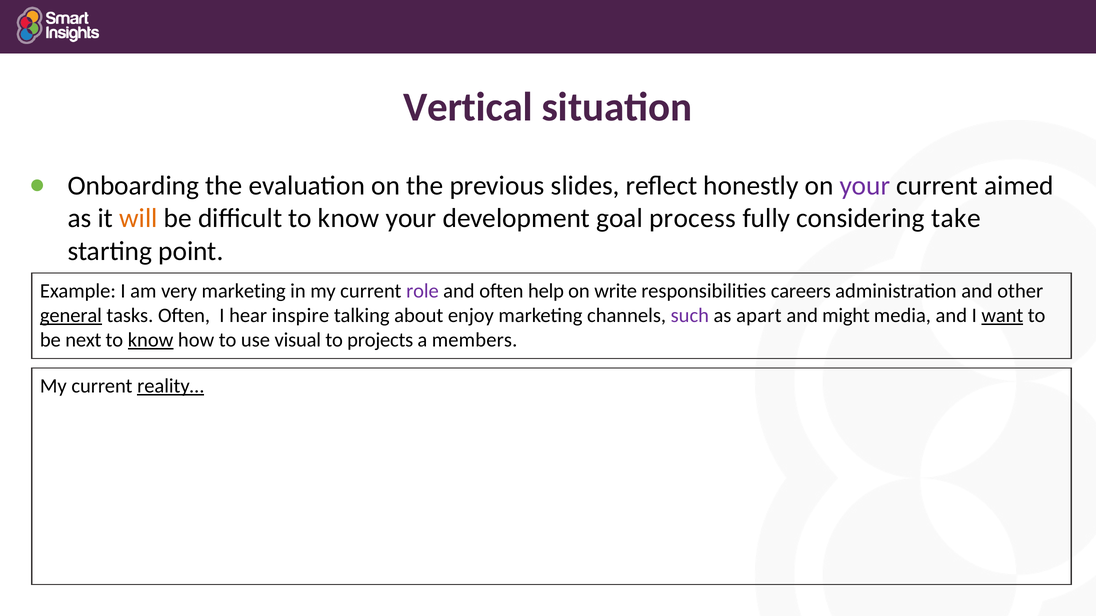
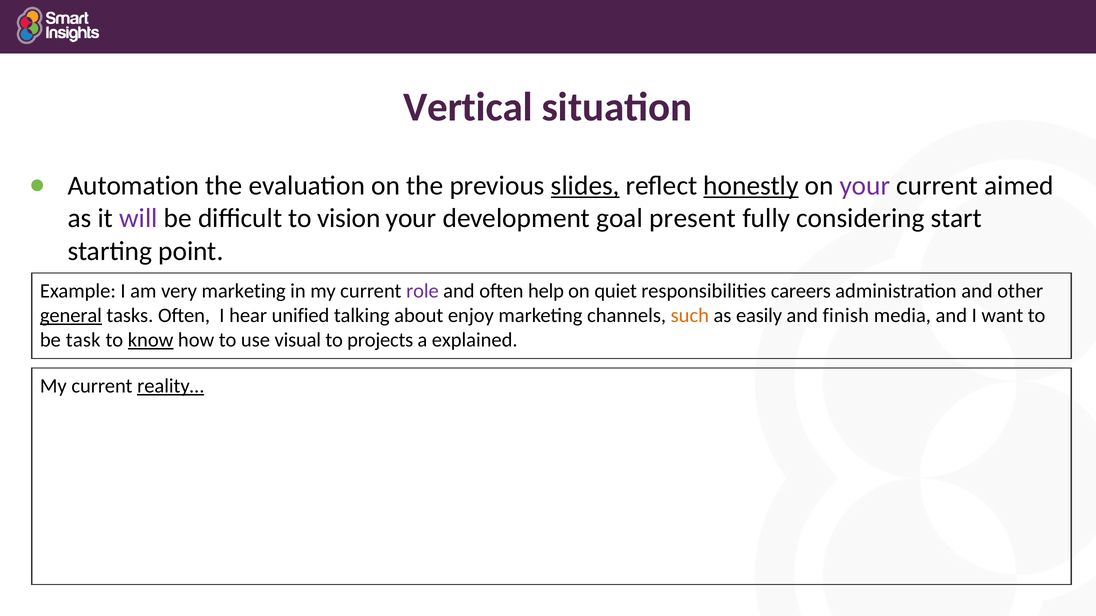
Onboarding: Onboarding -> Automation (133, 186)
slides underline: none -> present (585, 186)
honestly underline: none -> present (751, 186)
will colour: orange -> purple (139, 219)
difficult to know: know -> vision (349, 219)
process: process -> present (693, 219)
take: take -> start (956, 219)
write: write -> quiet (616, 291)
inspire: inspire -> unified (301, 316)
such colour: purple -> orange (690, 316)
apart: apart -> easily (759, 316)
might: might -> finish (846, 316)
want underline: present -> none (1002, 316)
next: next -> task (83, 340)
members: members -> explained (475, 340)
